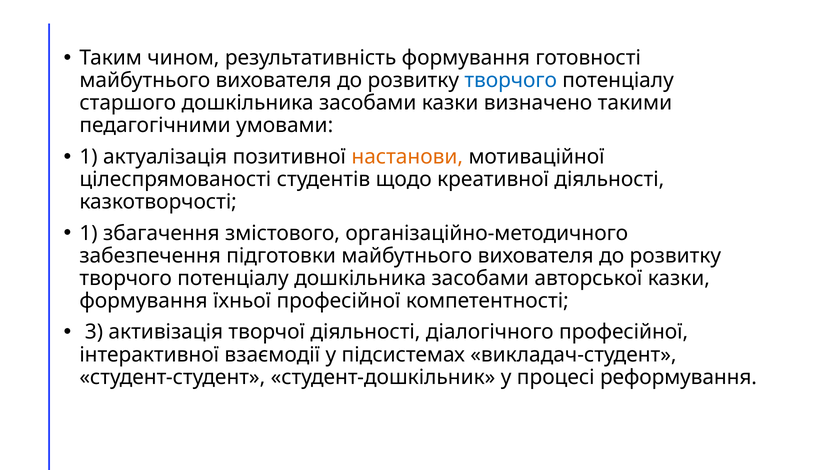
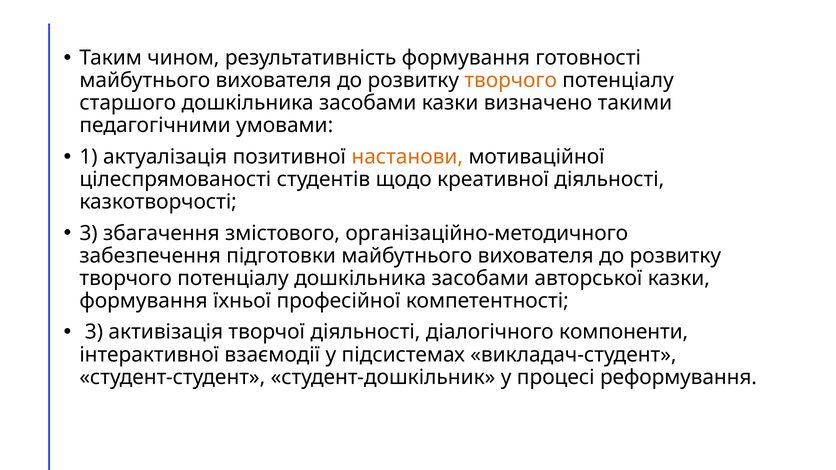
творчого colour: blue -> orange (511, 80)
1: 1 -> 3 (89, 233)
діалогічного професійної: професійної -> компоненти (624, 332)
